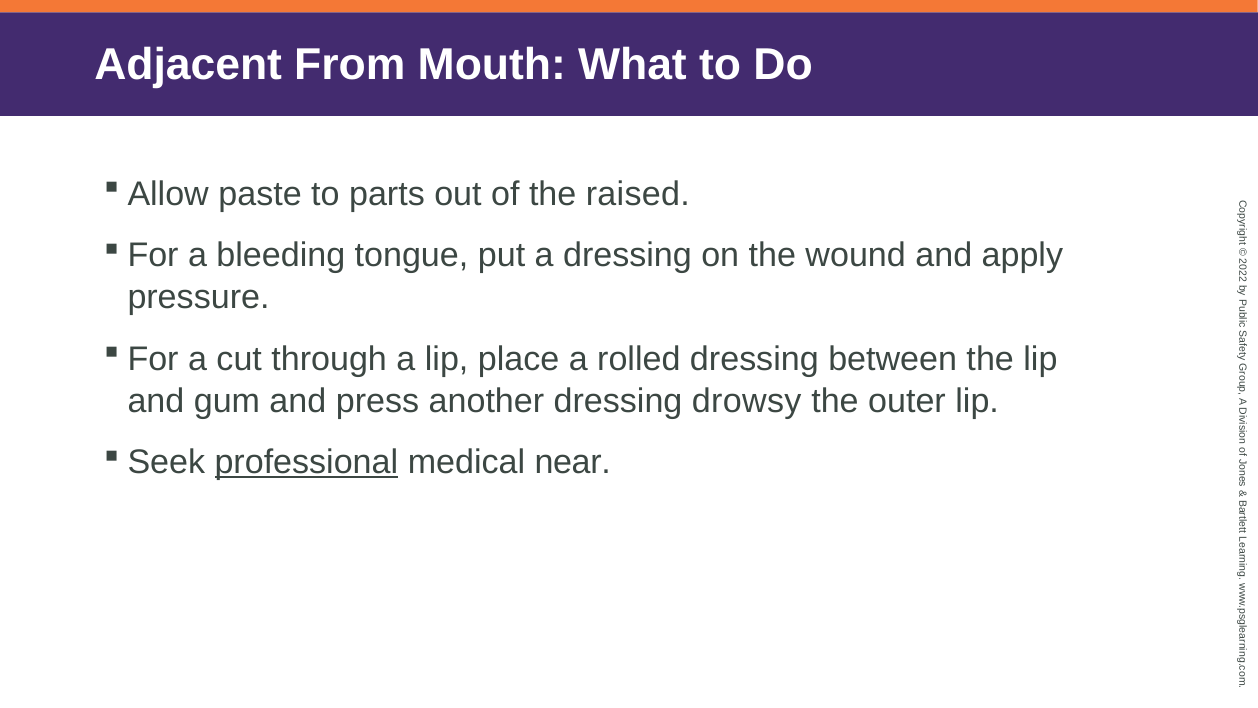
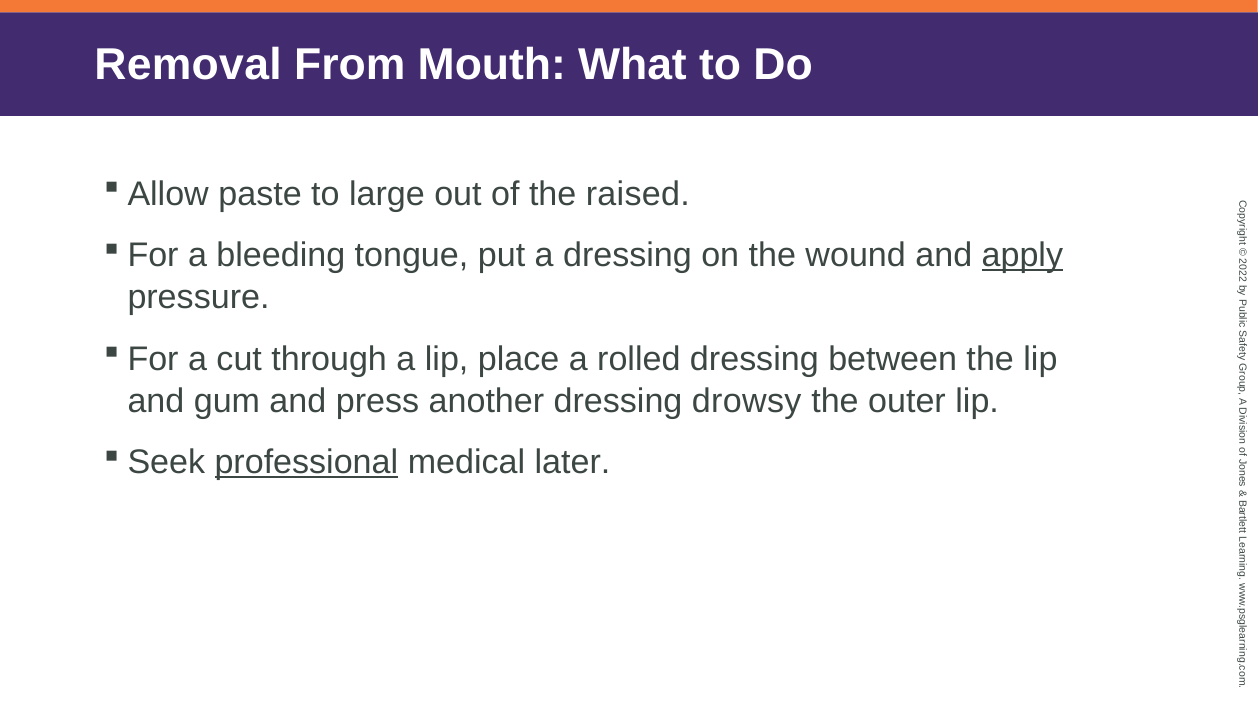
Adjacent: Adjacent -> Removal (188, 65)
parts: parts -> large (387, 194)
apply underline: none -> present (1022, 255)
near: near -> later (572, 462)
